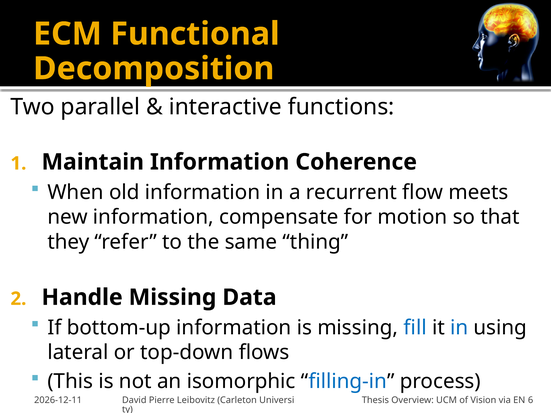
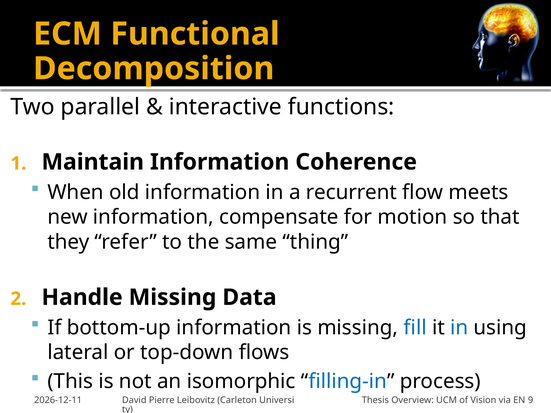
6: 6 -> 9 (531, 400)
